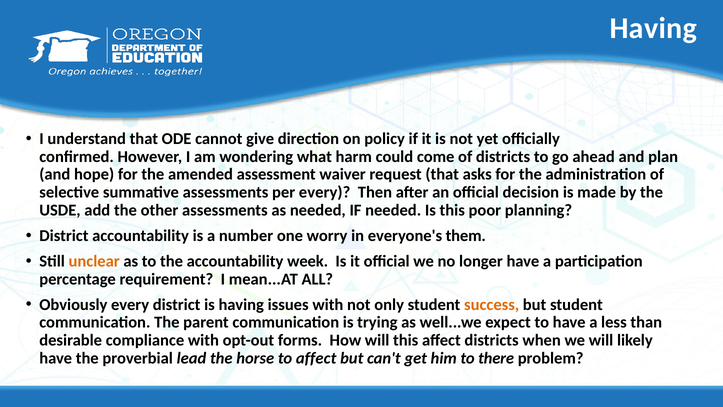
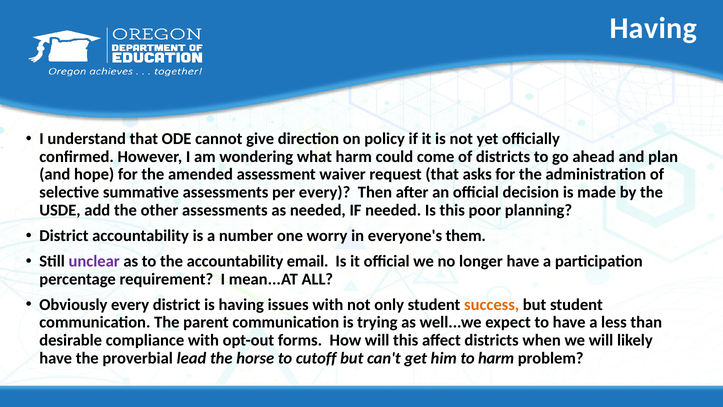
unclear colour: orange -> purple (94, 261)
week: week -> email (308, 261)
to affect: affect -> cutoff (316, 358)
to there: there -> harm (496, 358)
